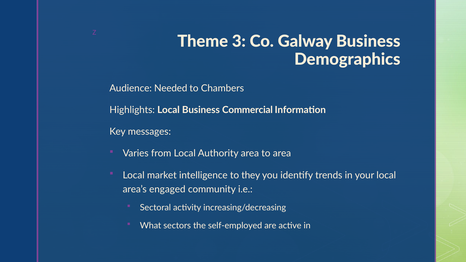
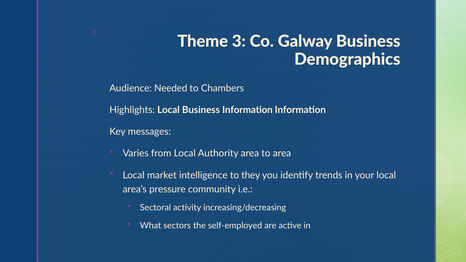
Business Commercial: Commercial -> Information (247, 110)
engaged: engaged -> pressure (167, 189)
